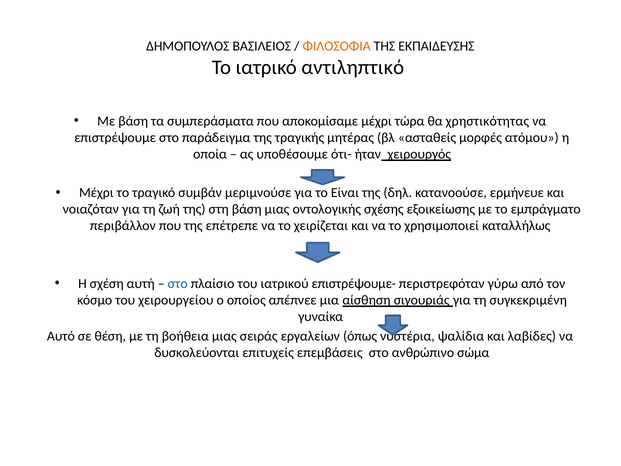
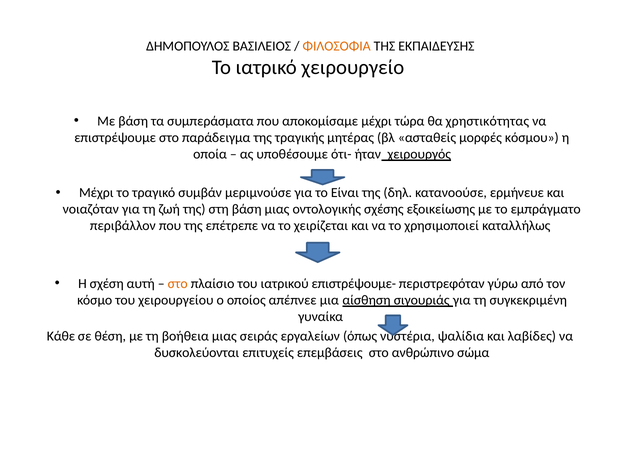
αντιληπτικό: αντιληπτικό -> χειρουργείο (353, 67)
ατόμου: ατόμου -> κόσμου (532, 138)
στο colour: blue -> orange (178, 284)
Αυτό: Αυτό -> Κάθε (61, 336)
